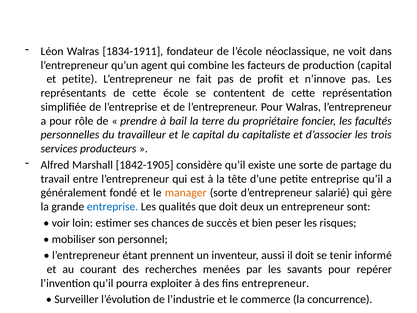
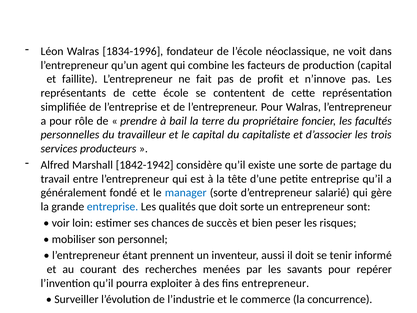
1834-1911: 1834-1911 -> 1834-1996 (133, 51)
et petite: petite -> faillite (80, 79)
1842-1905: 1842-1905 -> 1842-1942 (145, 165)
manager colour: orange -> blue (186, 193)
doit deux: deux -> sorte (252, 207)
